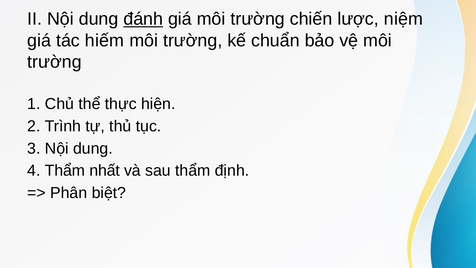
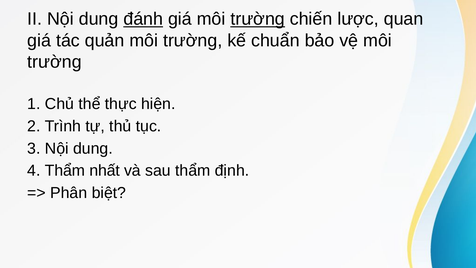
trường underline: none -> present (258, 19)
niệm: niệm -> quan (404, 19)
hiếm: hiếm -> quản (105, 40)
